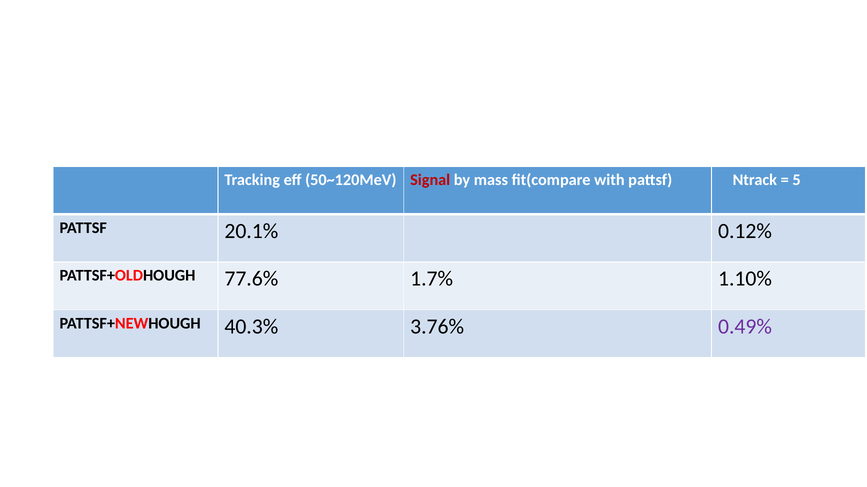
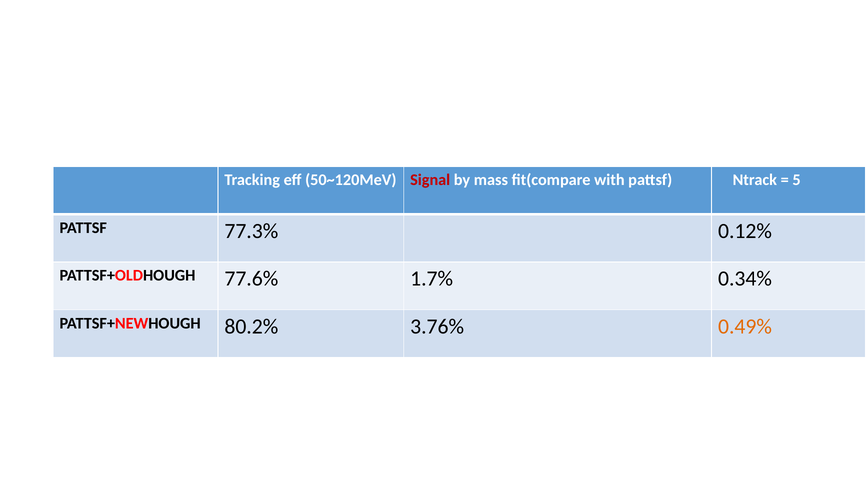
20.1%: 20.1% -> 77.3% (251, 231)
1.10%: 1.10% -> 0.34% (745, 279)
40.3%: 40.3% -> 80.2% (251, 327)
0.49% colour: purple -> orange (745, 327)
